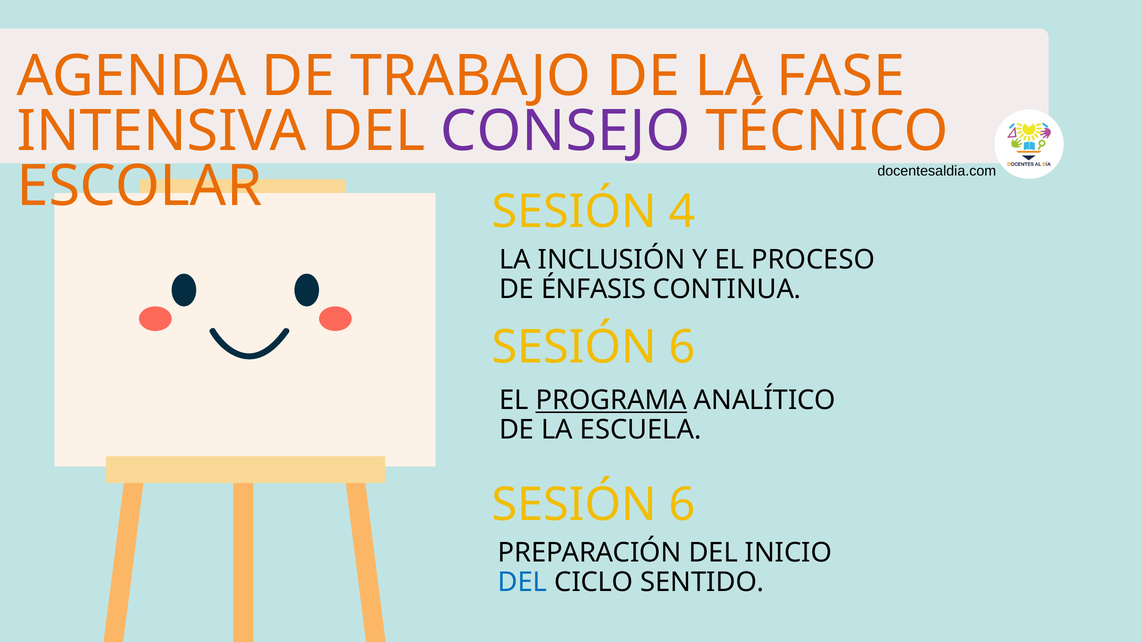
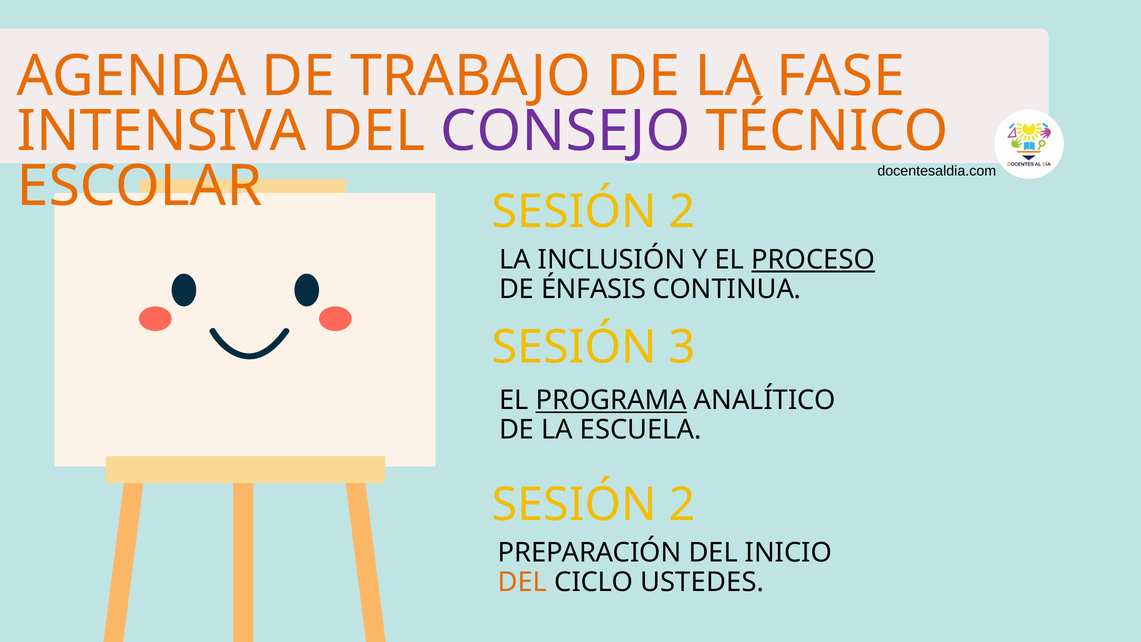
4: 4 -> 2 (682, 212)
PROCESO underline: none -> present (813, 260)
6: 6 -> 3 (682, 347)
6: 6 -> 2 (682, 505)
DEL colour: blue -> orange (523, 582)
SENTIDO: SENTIDO -> USTEDES (702, 582)
